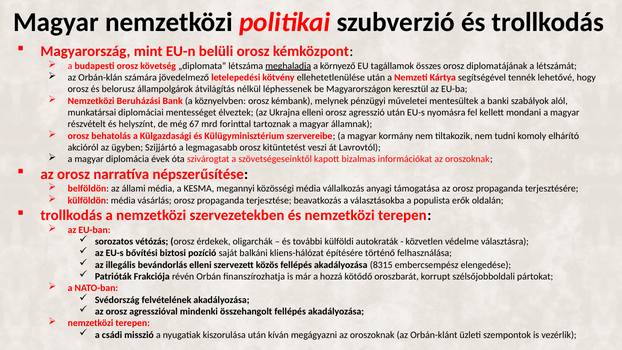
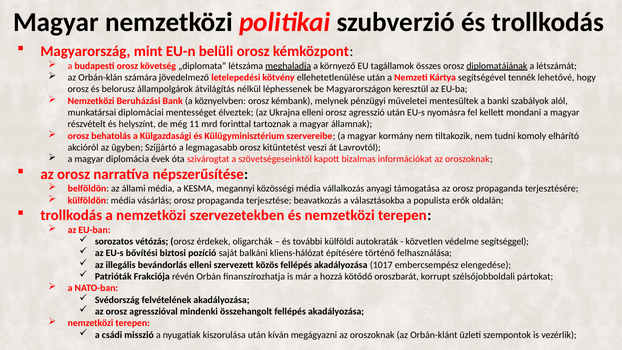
diplomatájának underline: none -> present (497, 66)
67: 67 -> 11 (194, 124)
választásra: választásra -> segítséggel (505, 242)
8315: 8315 -> 1017 (381, 265)
